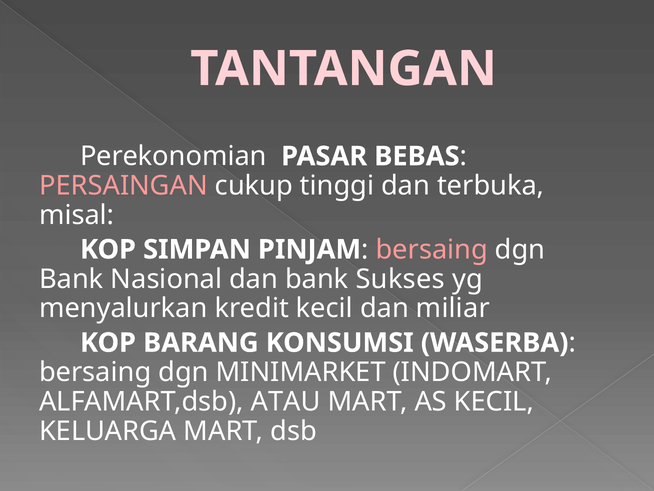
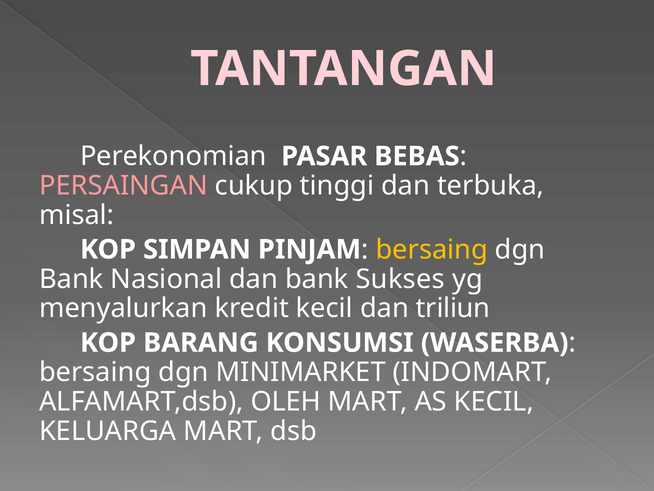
bersaing colour: pink -> yellow (432, 249)
miliar: miliar -> triliun (453, 308)
ATAU: ATAU -> OLEH (286, 401)
